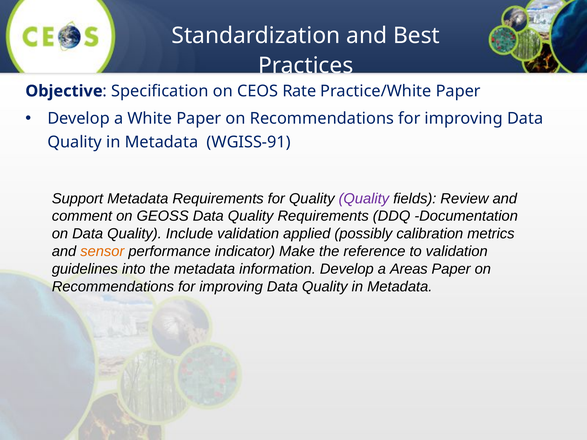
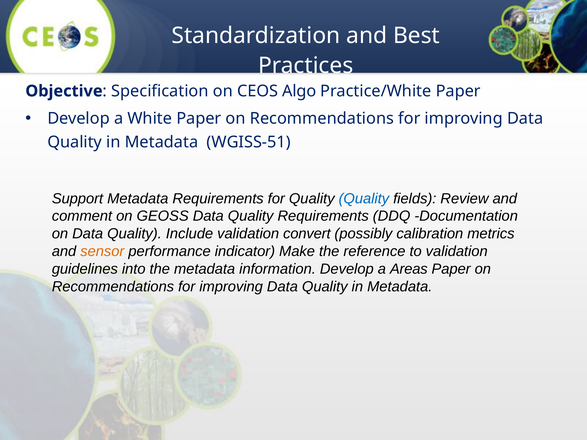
Rate: Rate -> Algo (299, 91)
WGISS-91: WGISS-91 -> WGISS-51 (249, 142)
Quality colour: purple -> blue (364, 199)
applied: applied -> convert (307, 234)
